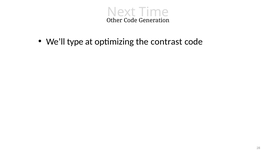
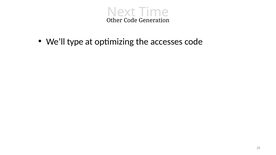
contrast: contrast -> accesses (166, 42)
